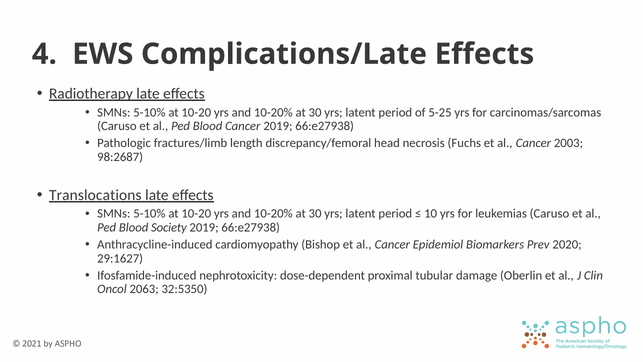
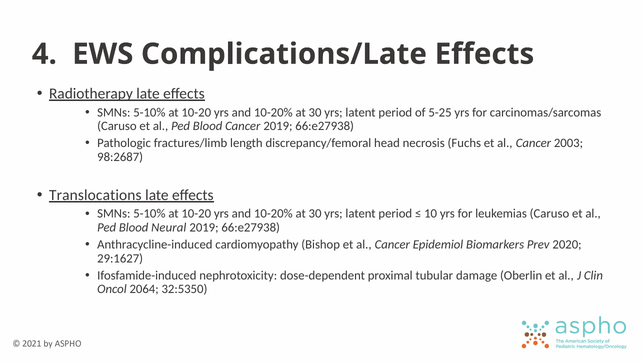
Society: Society -> Neural (169, 227)
2063: 2063 -> 2064 (144, 289)
